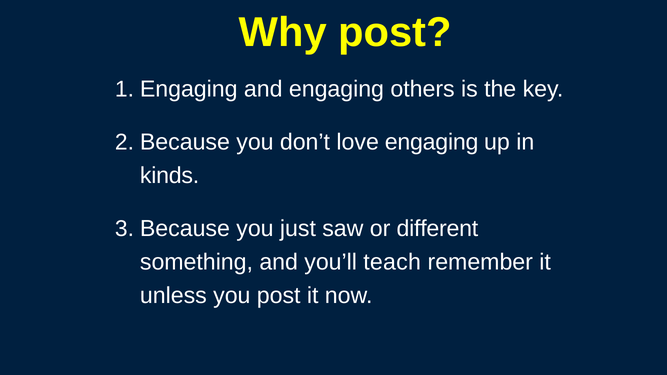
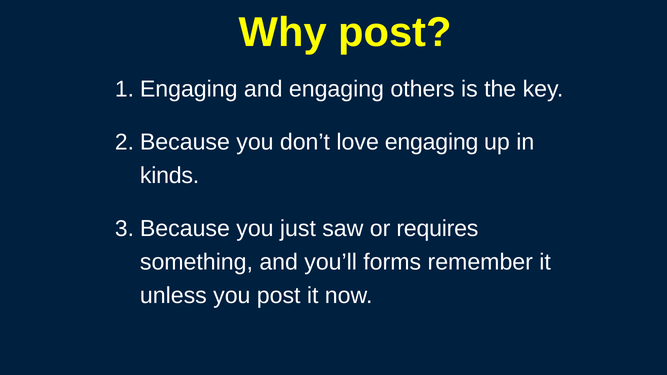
different: different -> requires (437, 229)
teach: teach -> forms (392, 262)
